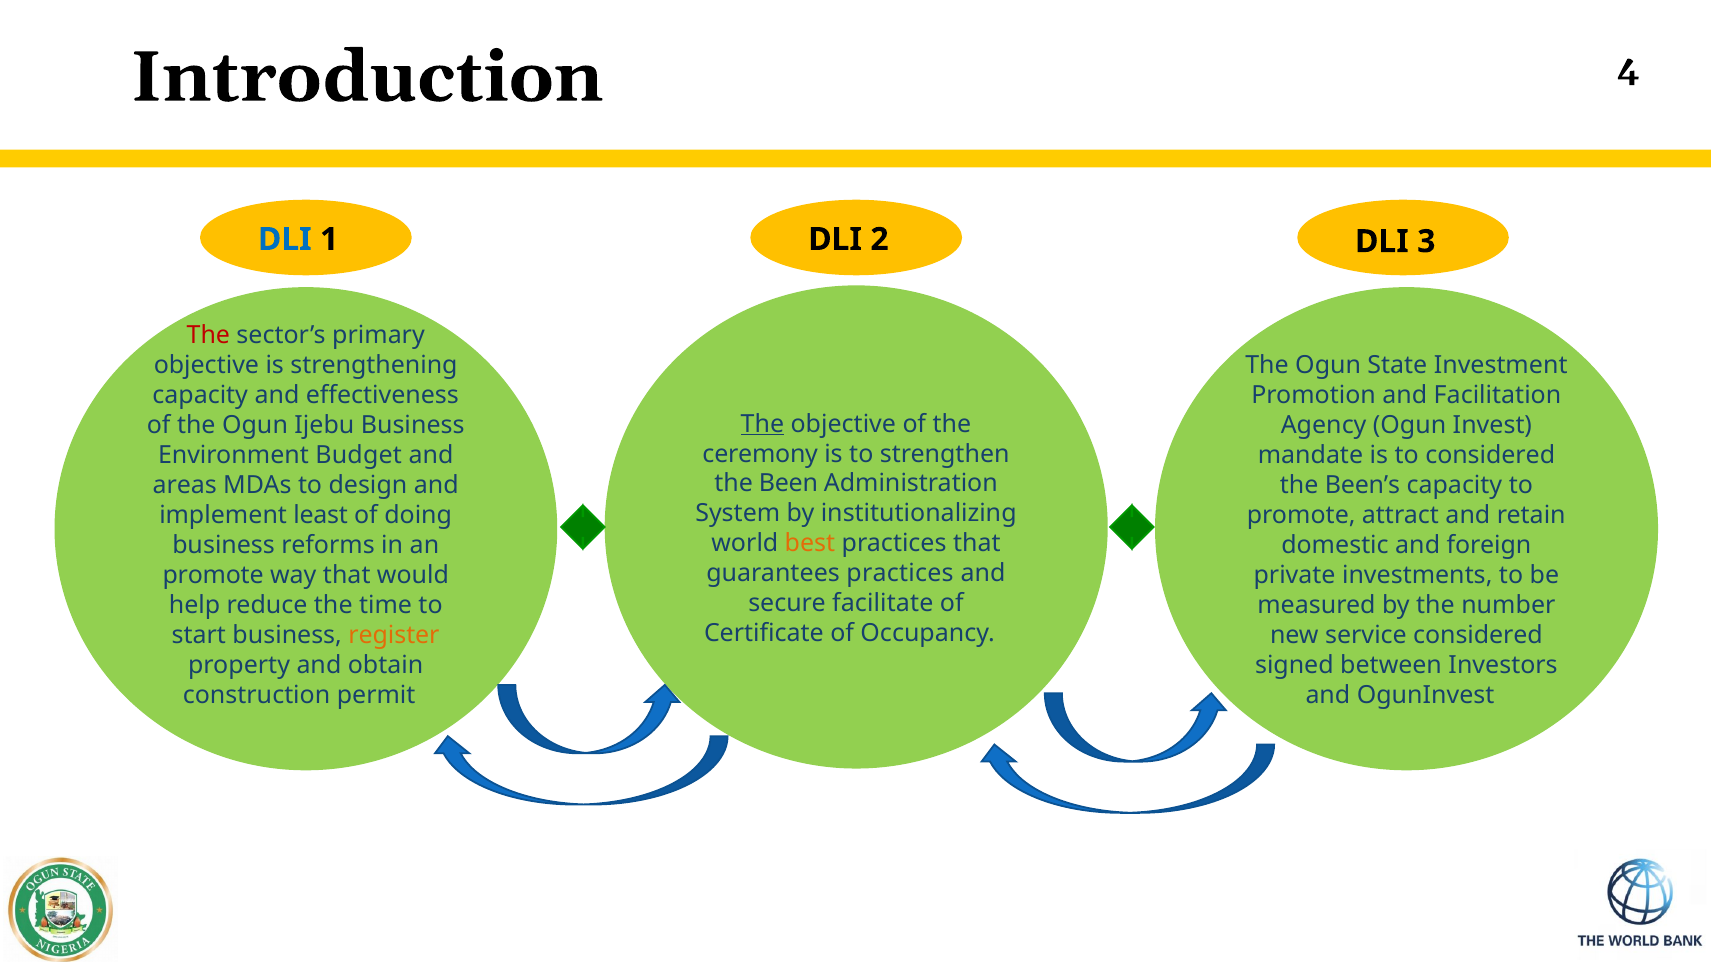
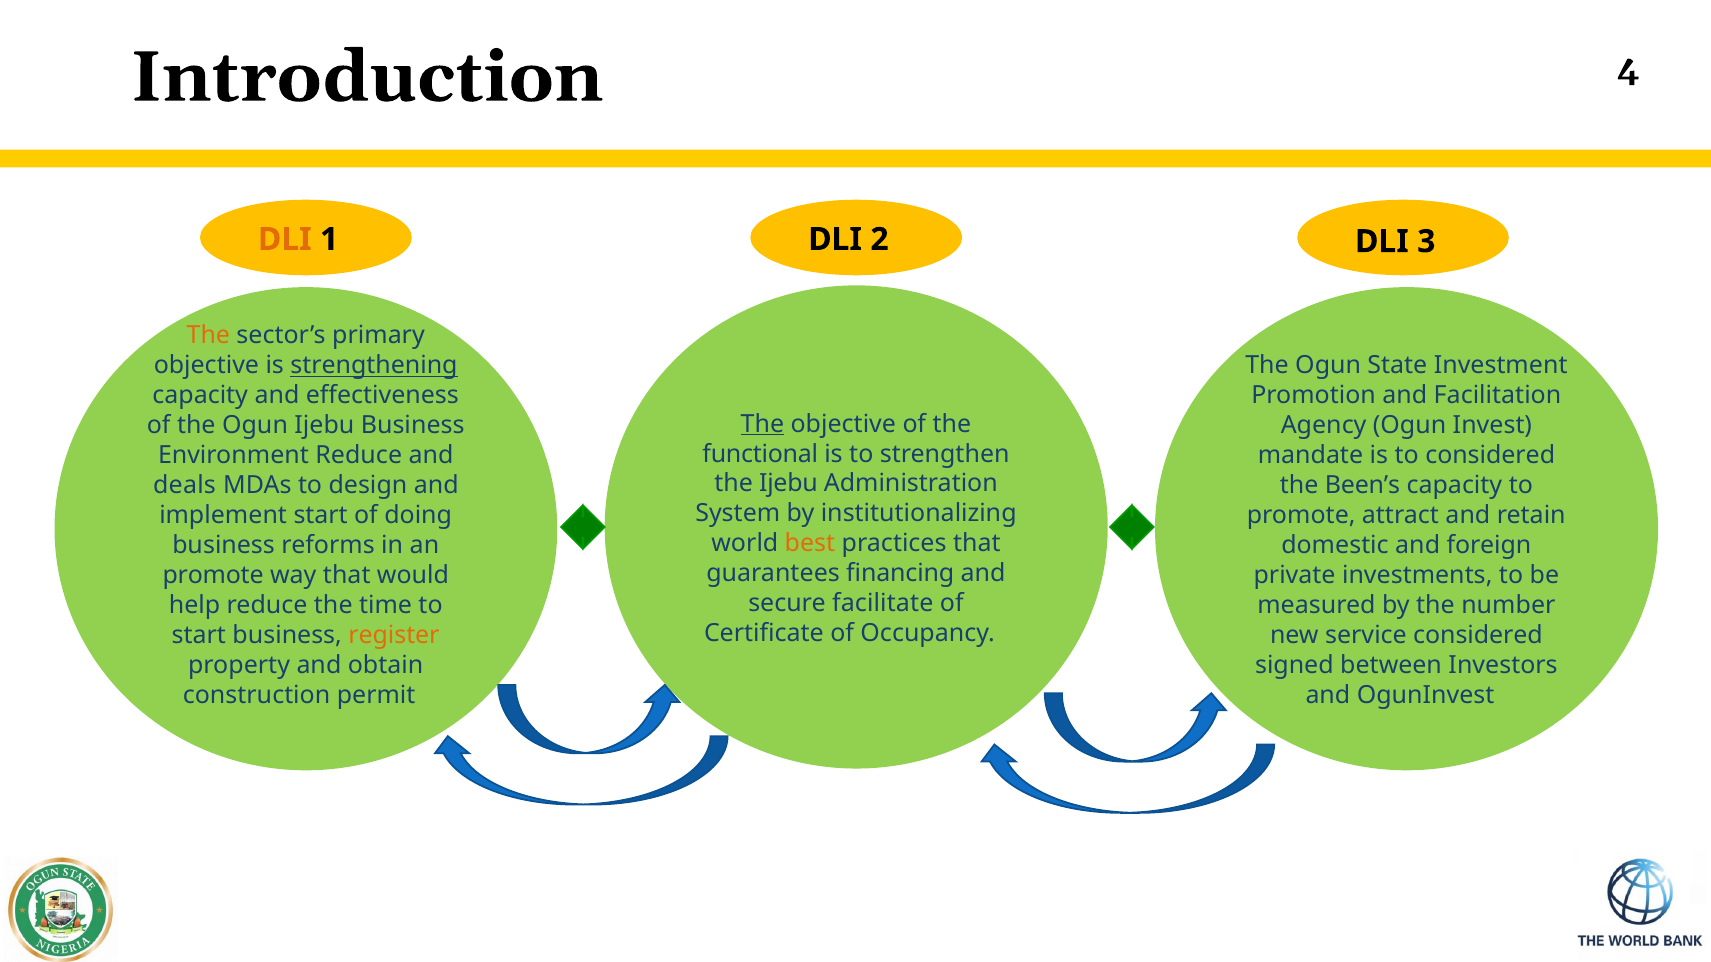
DLI colour: blue -> orange (285, 239)
The colour: red -> orange (208, 336)
strengthening underline: none -> present (374, 366)
ceremony: ceremony -> functional (760, 454)
Environment Budget: Budget -> Reduce (359, 456)
the Been: Been -> Ijebu (788, 484)
areas: areas -> deals (185, 486)
implement least: least -> start (321, 516)
guarantees practices: practices -> financing (900, 574)
